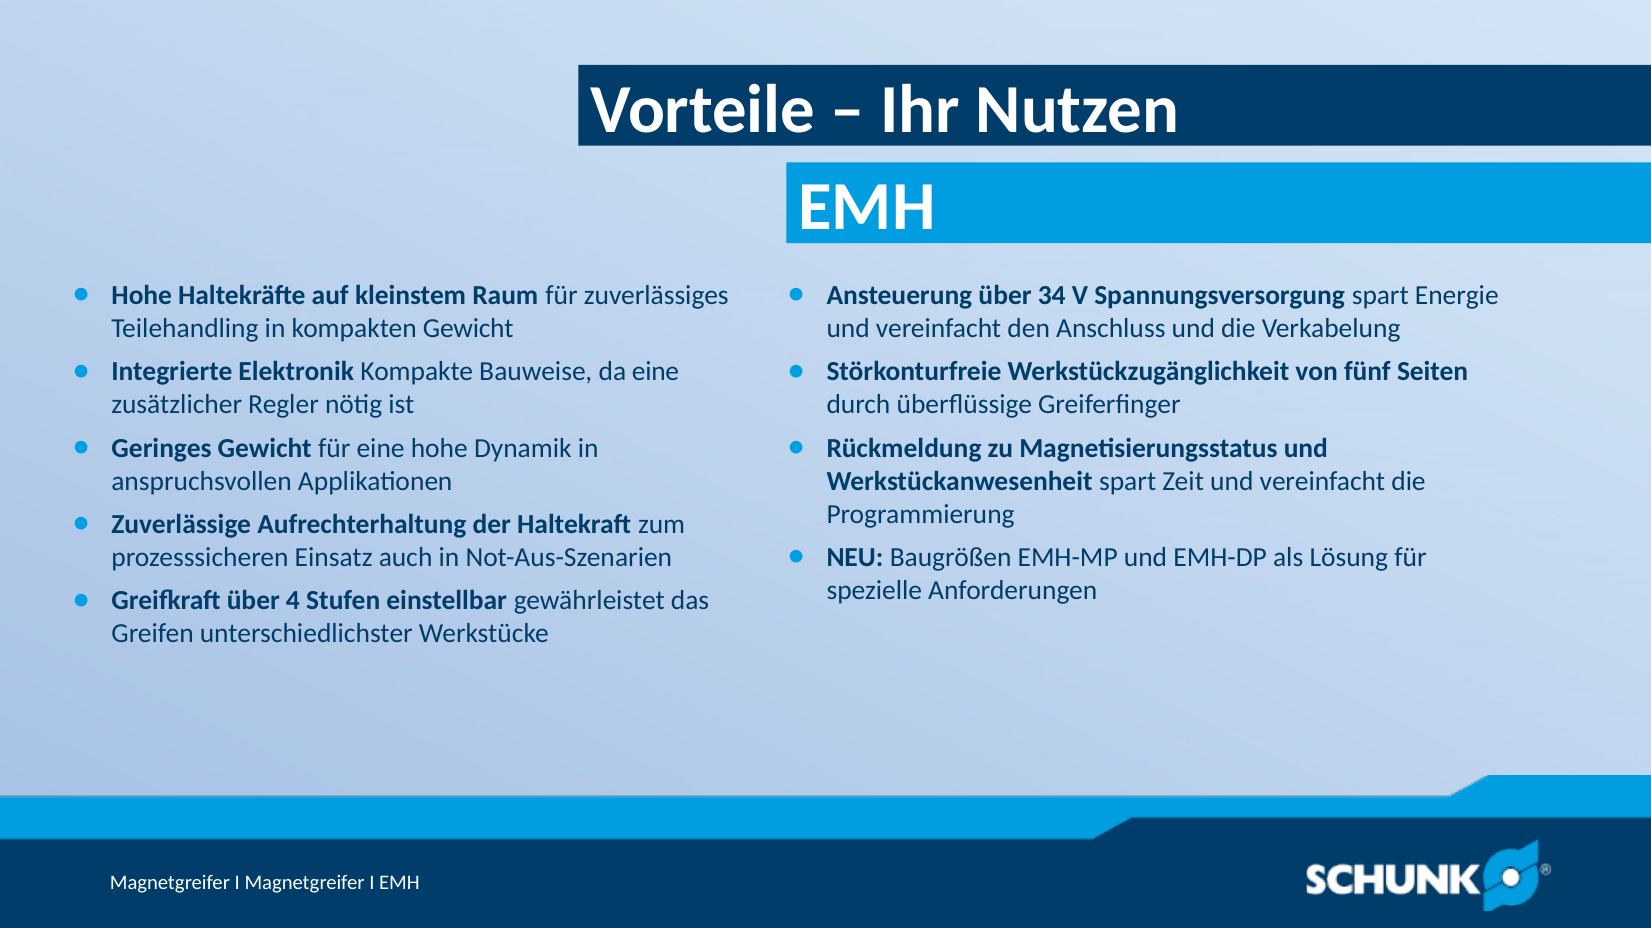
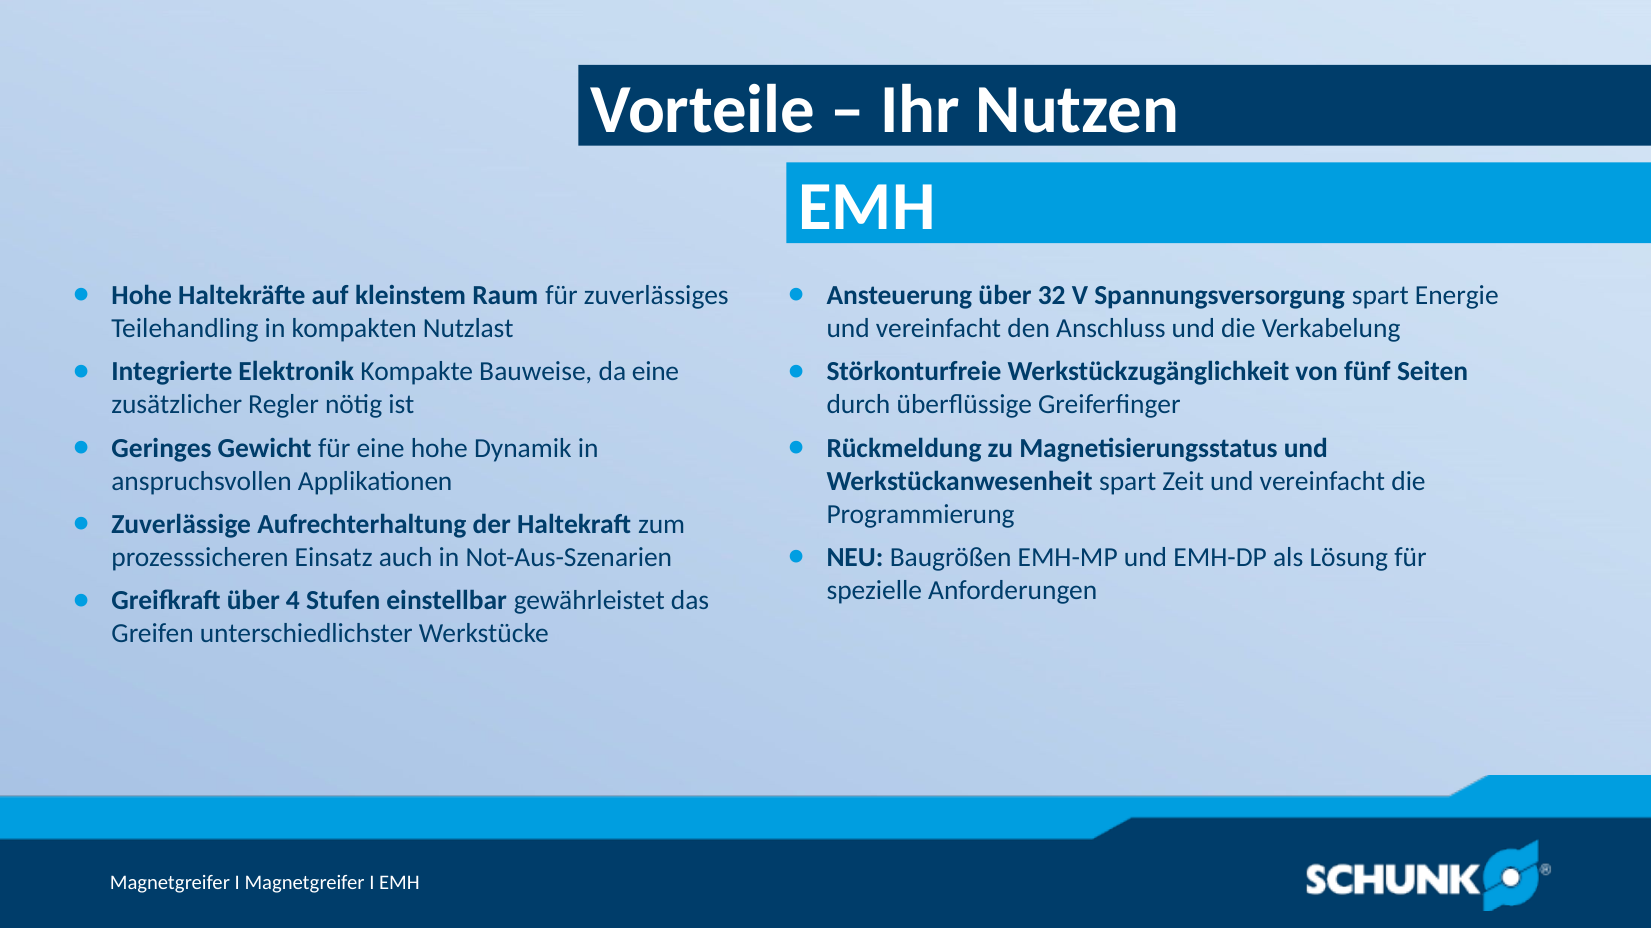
34: 34 -> 32 (1052, 296)
kompakten Gewicht: Gewicht -> Nutzlast (468, 329)
